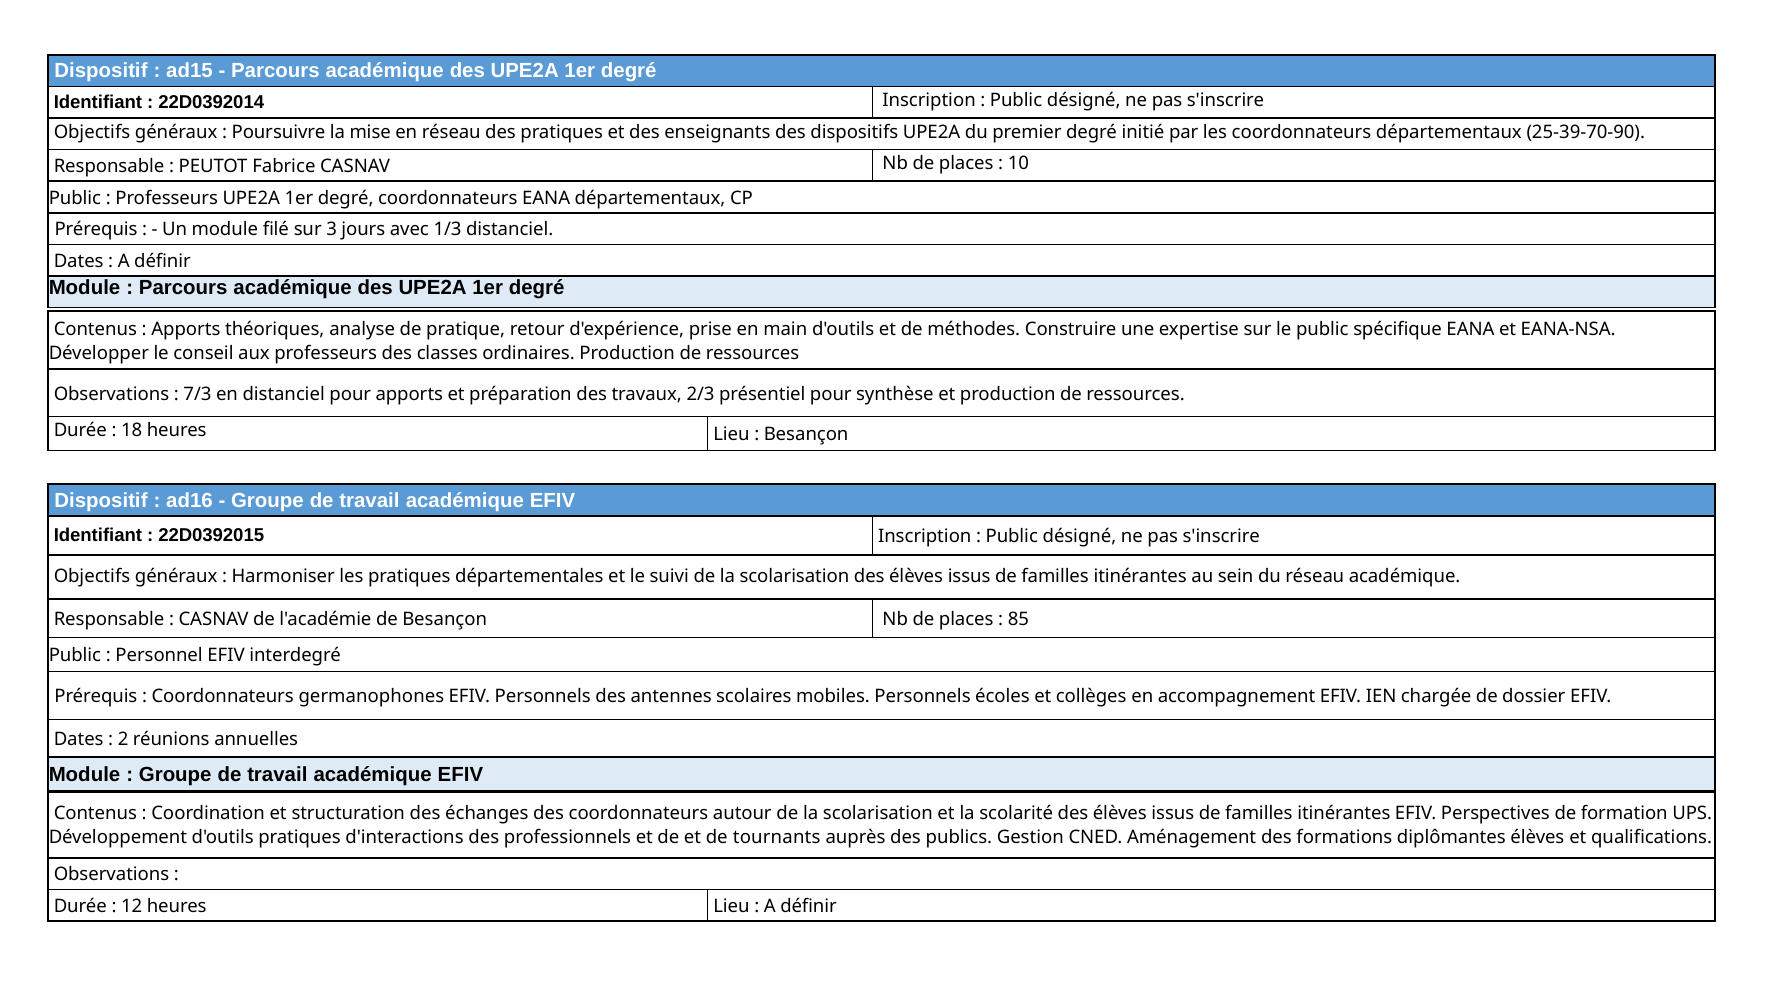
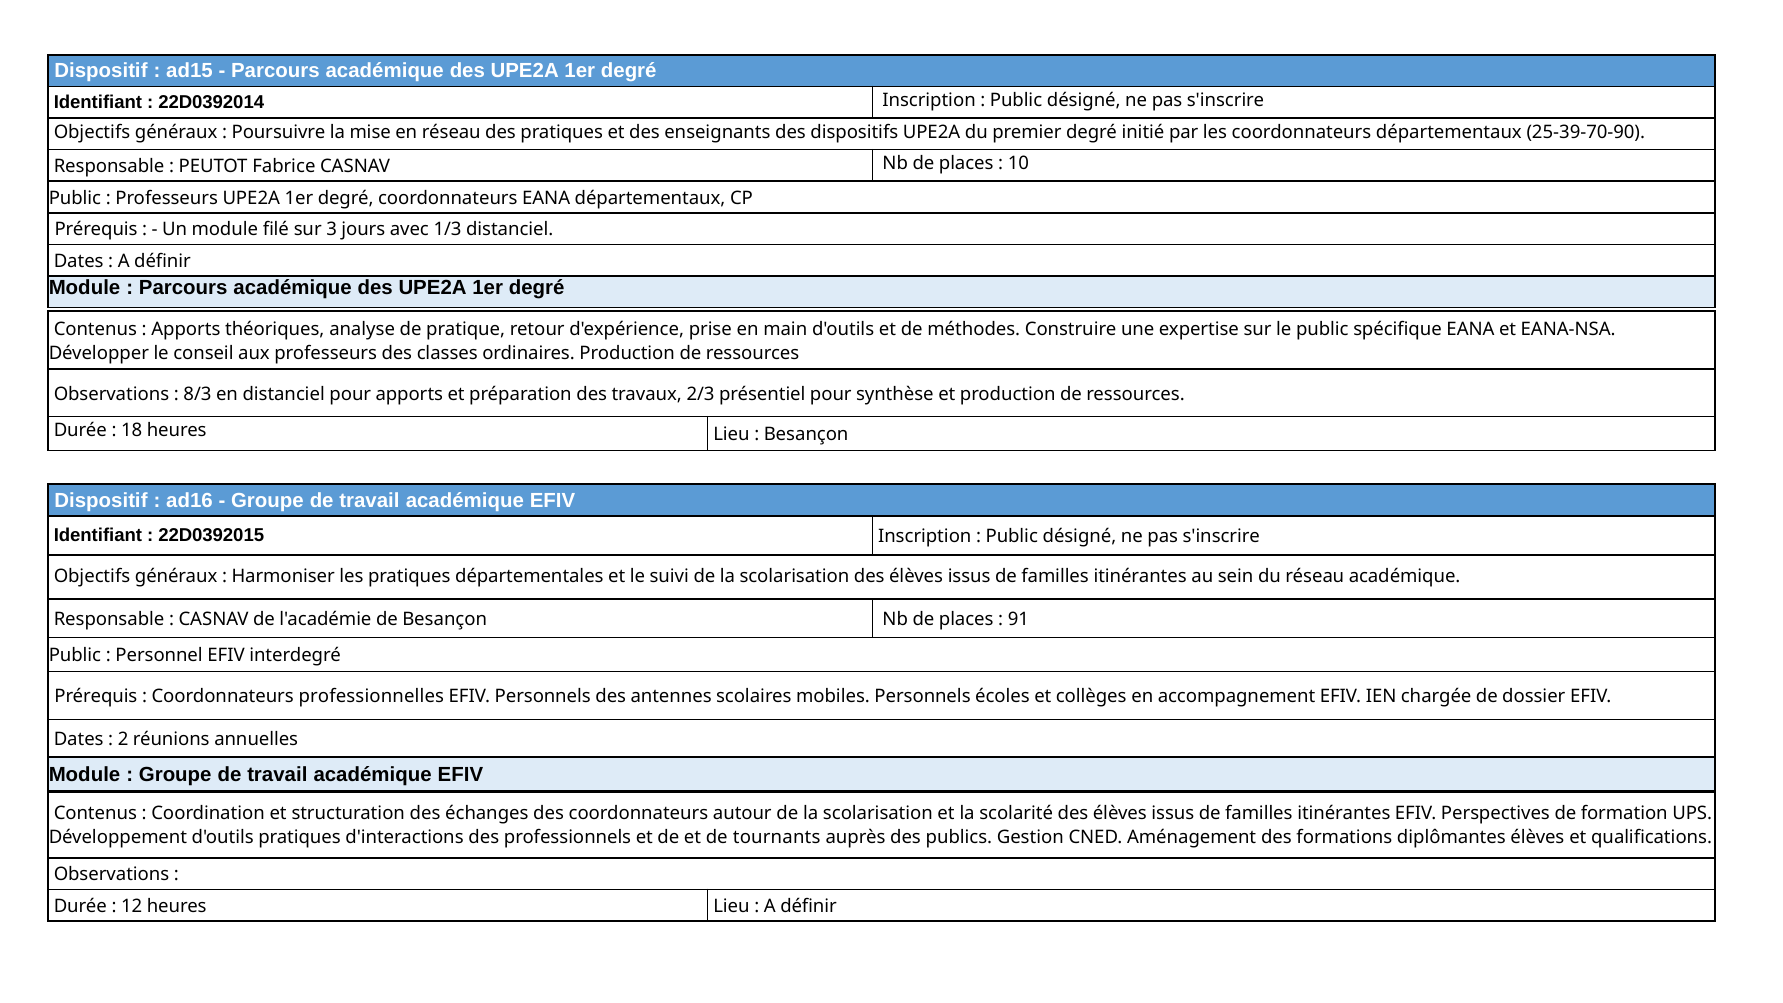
7/3: 7/3 -> 8/3 (198, 394)
85: 85 -> 91 (1018, 619)
germanophones: germanophones -> professionnelles (371, 697)
